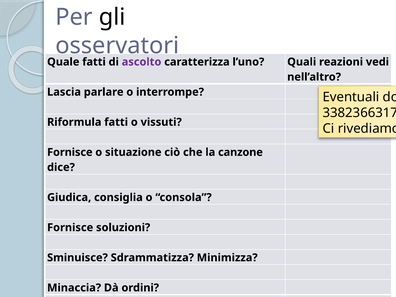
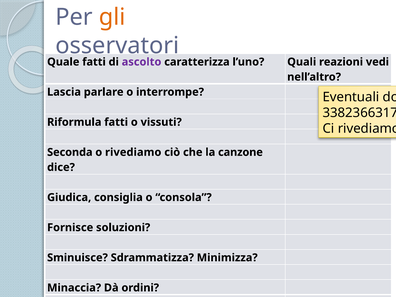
gli colour: black -> orange (112, 17)
Fornisce: Fornisce -> Seconda (70, 152)
o situazione: situazione -> rivediamo (133, 152)
